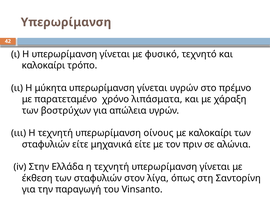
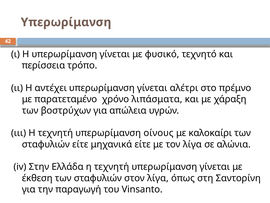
καλοκαίρι: καλοκαίρι -> περίσσεια (43, 65)
μύκητα: μύκητα -> αντέχει (51, 88)
γίνεται υγρών: υγρών -> αλέτρι (184, 88)
τον πριν: πριν -> λίγα (192, 144)
